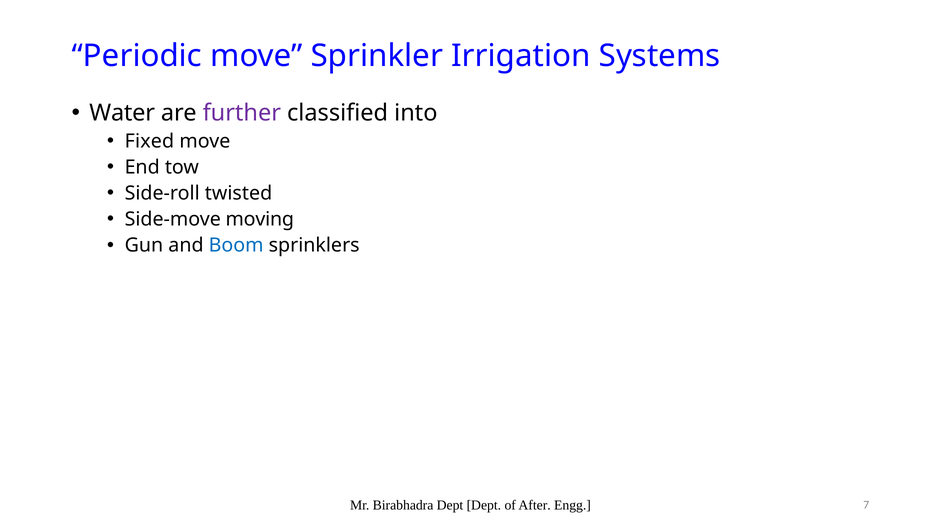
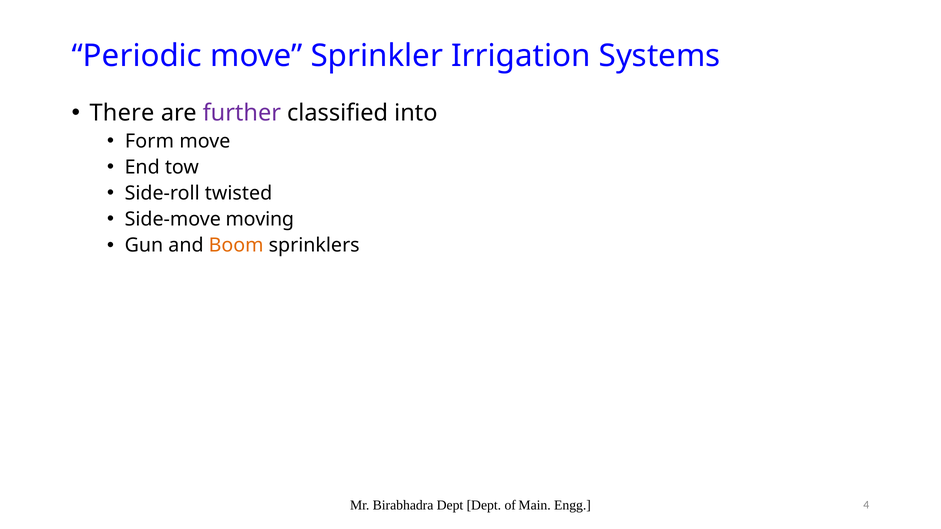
Water: Water -> There (122, 113)
Fixed: Fixed -> Form (149, 141)
Boom colour: blue -> orange (236, 246)
After: After -> Main (535, 506)
7: 7 -> 4 (866, 505)
